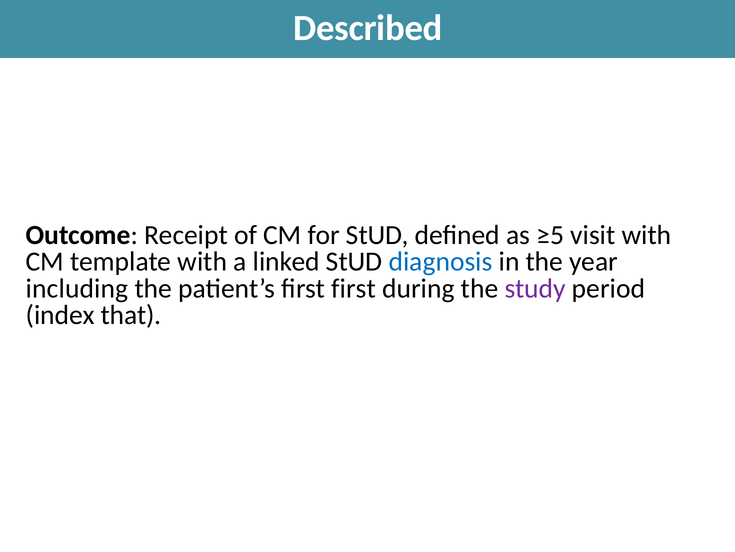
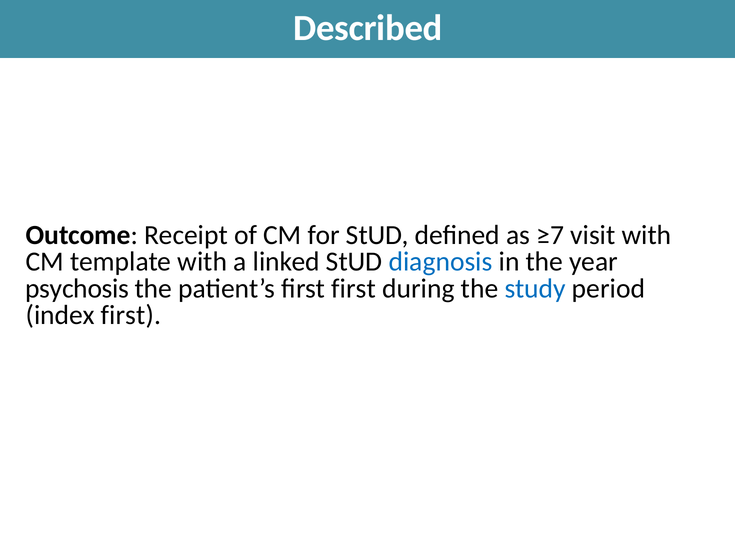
≥5: ≥5 -> ≥7 (550, 235)
including: including -> psychosis (77, 288)
study colour: purple -> blue (535, 288)
index that: that -> first (131, 314)
